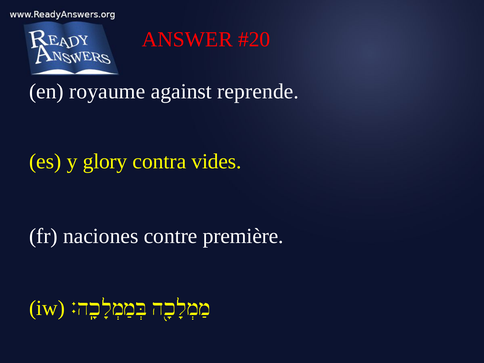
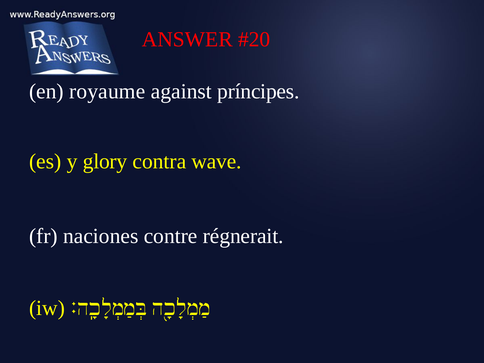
reprende: reprende -> príncipes (258, 91)
vides: vides -> wave (217, 162)
première: première -> régnerait (243, 236)
